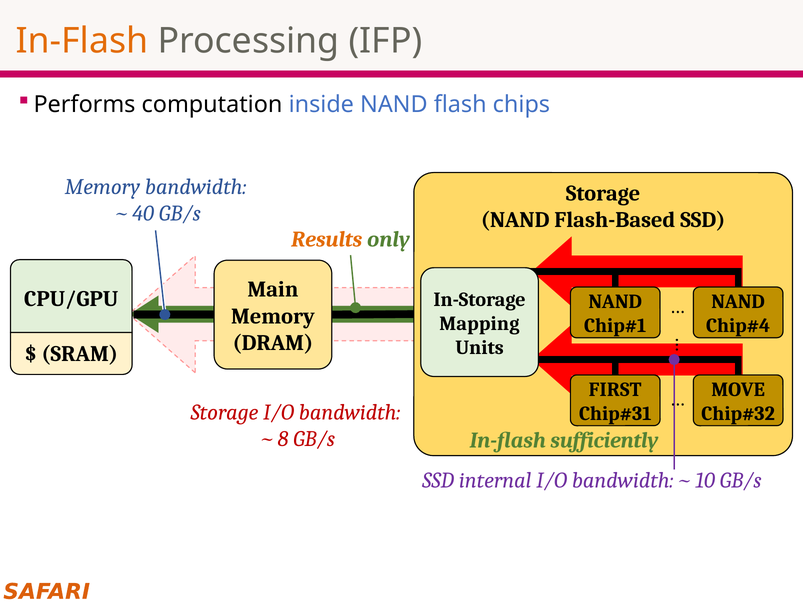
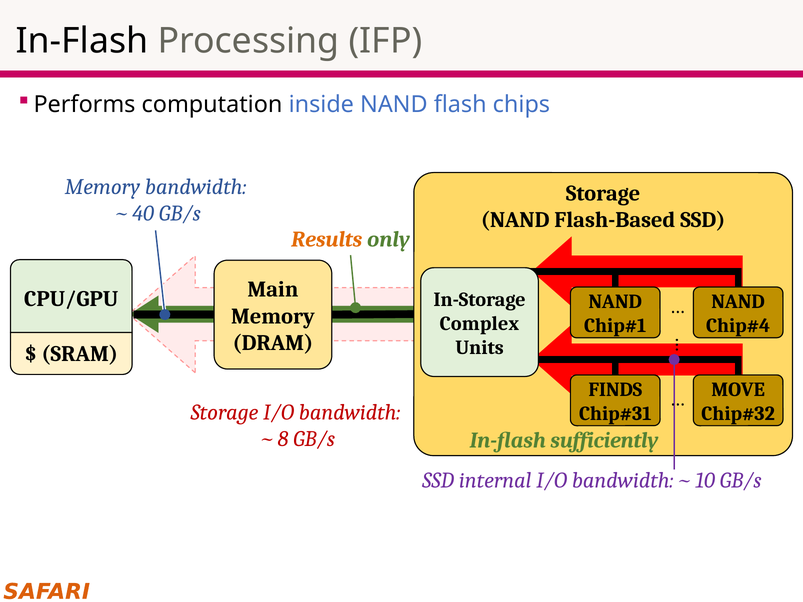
In-Flash colour: orange -> black (82, 41)
Mapping: Mapping -> Complex (479, 324)
FIRST: FIRST -> FINDS (615, 390)
